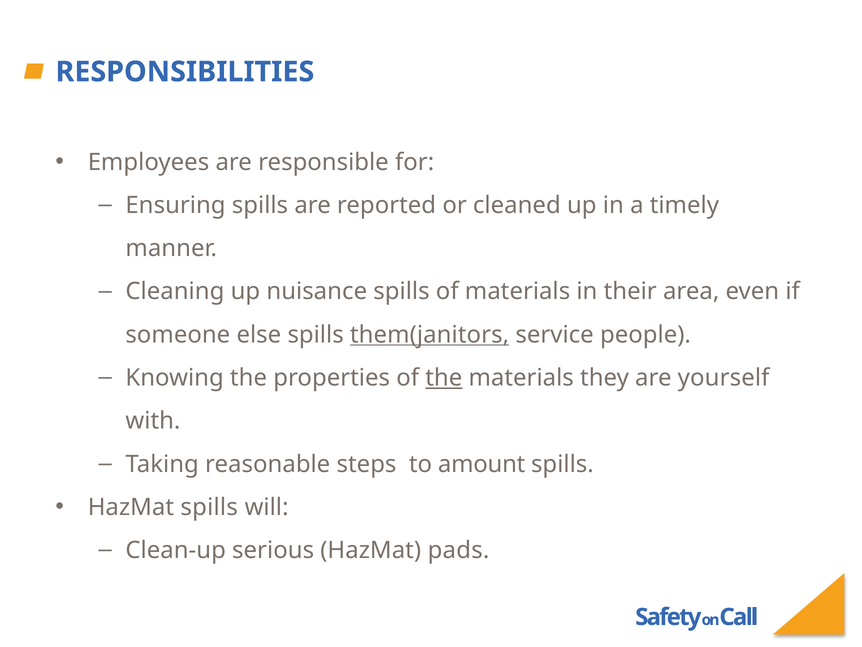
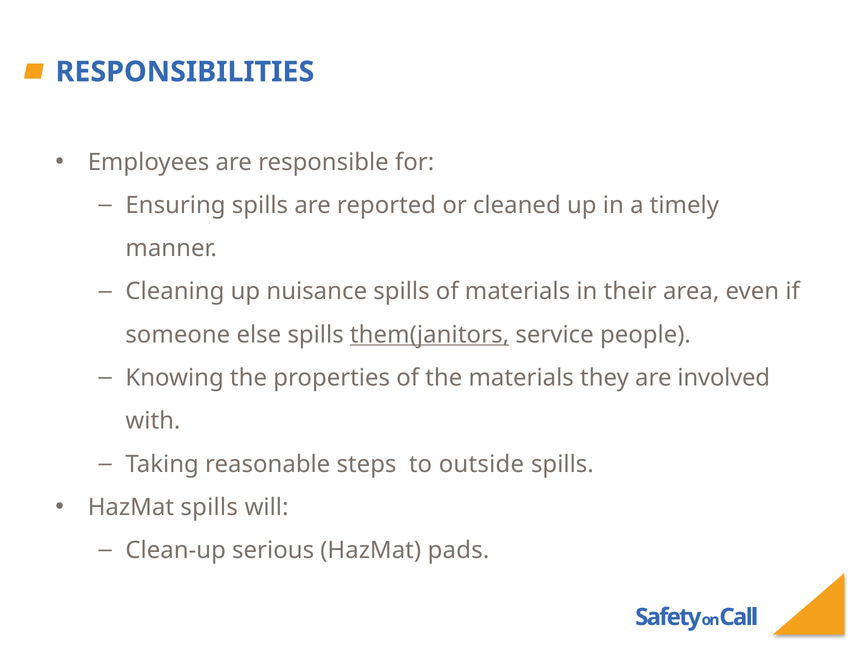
the underline: present -> none (444, 378)
yourself: yourself -> involved (724, 378)
amount: amount -> outside (481, 464)
